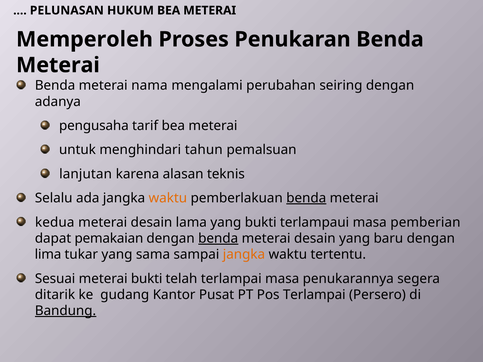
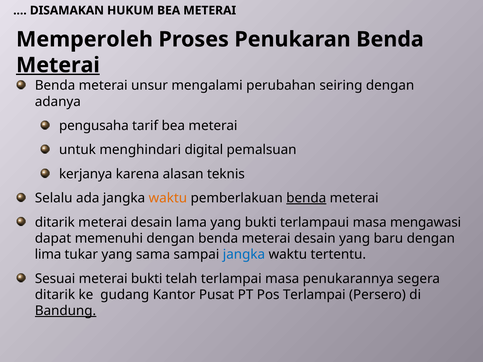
PELUNASAN: PELUNASAN -> DISAMAKAN (67, 10)
Meterai underline: none -> present (58, 65)
nama: nama -> unsur (150, 86)
tahun: tahun -> digital (204, 150)
lanjutan: lanjutan -> kerjanya (86, 174)
kedua: kedua -> ditarik (55, 222)
pemberian: pemberian -> mengawasi (426, 222)
pemakaian: pemakaian -> memenuhi (109, 239)
benda underline: present -> none (218, 239)
jangka colour: orange -> blue (244, 255)
